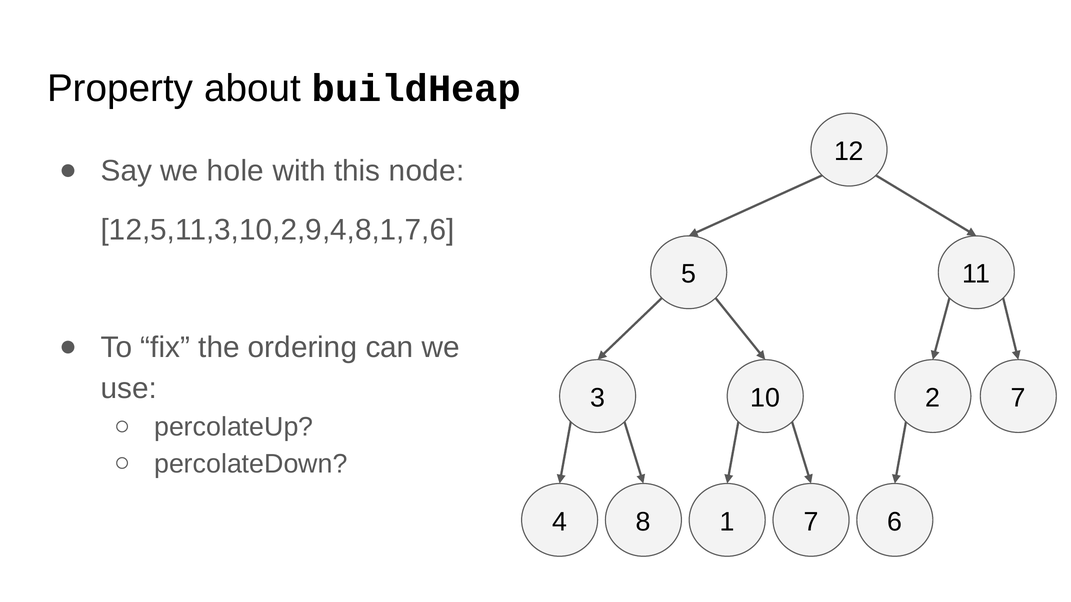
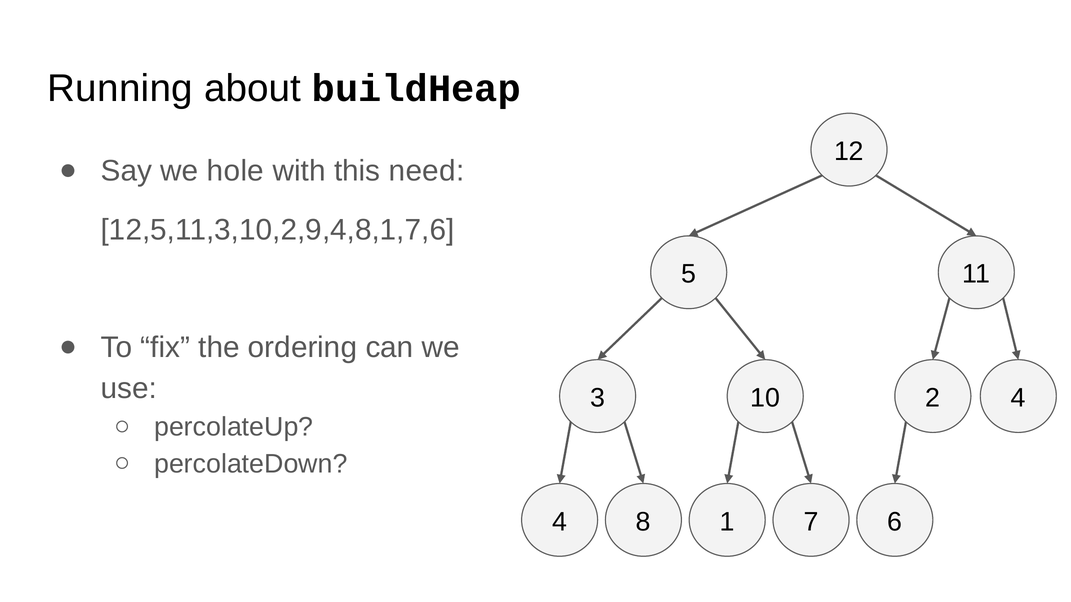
Property: Property -> Running (120, 89)
node: node -> need (427, 171)
10 7: 7 -> 4 (1018, 398)
